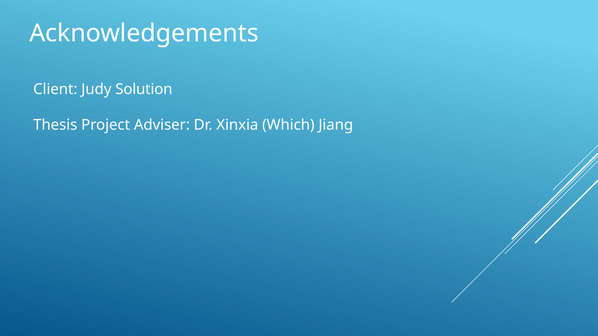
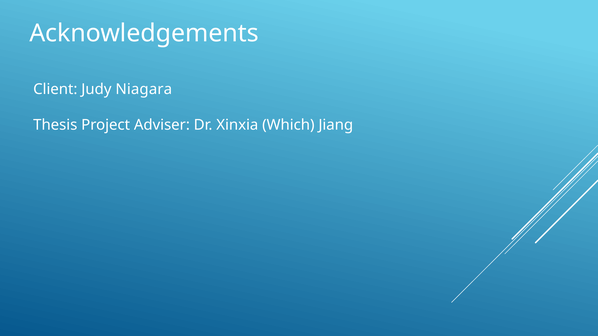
Solution: Solution -> Niagara (144, 89)
